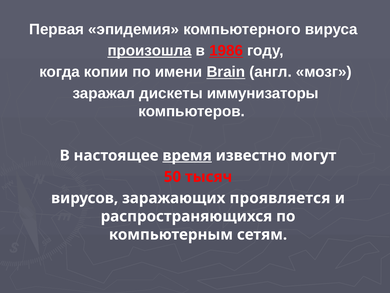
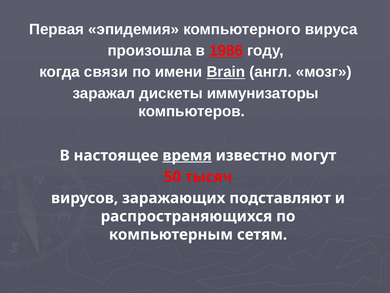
произошла underline: present -> none (150, 51)
копии: копии -> связи (106, 72)
проявляется: проявляется -> подставляют (280, 198)
